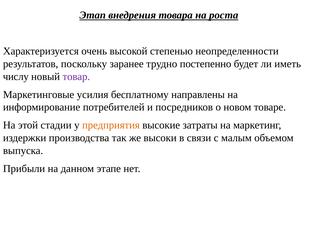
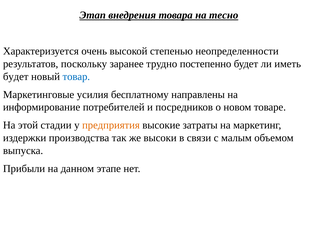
роста: роста -> тесно (224, 15)
числу: числу -> будет (16, 77)
товар colour: purple -> blue (76, 77)
